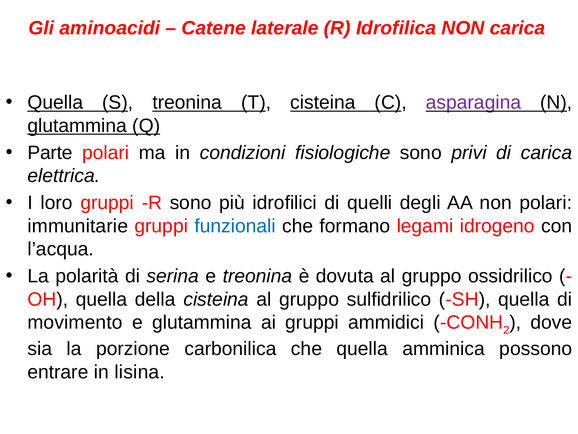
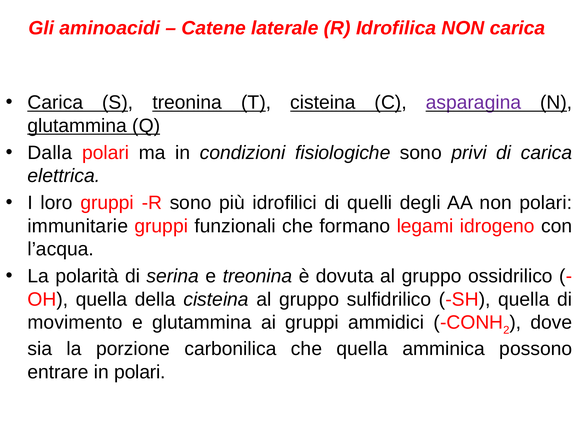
Quella: Quella -> Carica (55, 103)
Parte: Parte -> Dalla (50, 153)
funzionali colour: blue -> black (235, 226)
in lisina: lisina -> polari (140, 372)
